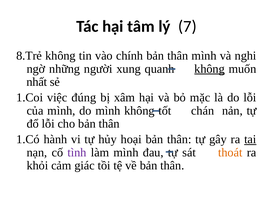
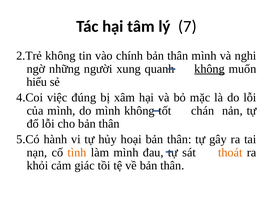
8.Trẻ: 8.Trẻ -> 2.Trẻ (29, 56)
nhất: nhất -> hiểu (37, 82)
1.Coi: 1.Coi -> 4.Coi (30, 97)
1.Có: 1.Có -> 5.Có (28, 139)
tai underline: present -> none (250, 139)
tình colour: purple -> orange (77, 152)
